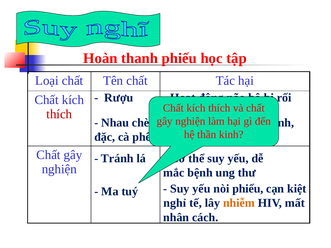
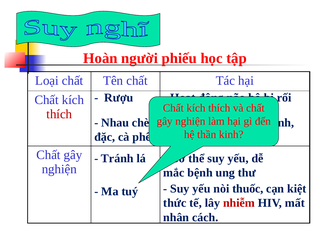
thanh: thanh -> người (140, 58)
nòi phiếu: phiếu -> thuốc (248, 189)
nghỉ: nghỉ -> thức (175, 203)
nhiễm colour: orange -> red (239, 203)
